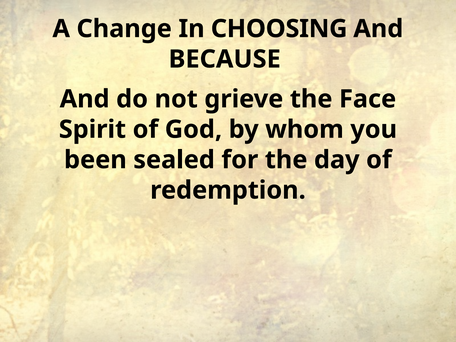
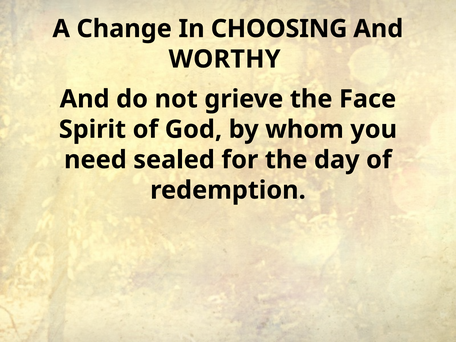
BECAUSE: BECAUSE -> WORTHY (225, 59)
been: been -> need (95, 160)
